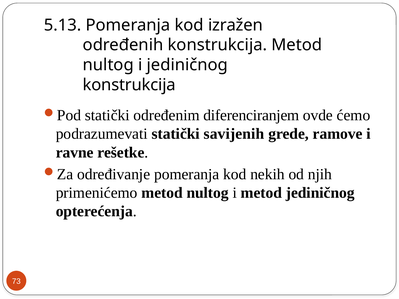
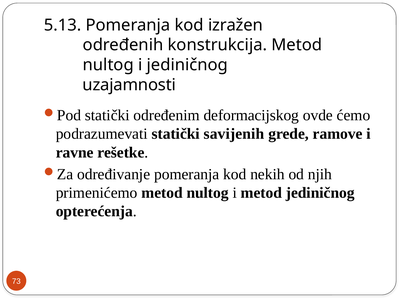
konstrukcija: konstrukcija -> uzajamnosti (129, 85)
diferenciranjem: diferenciranjem -> deformacijskog (251, 115)
